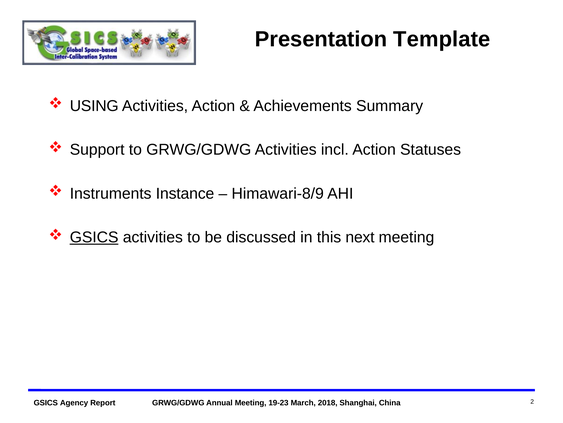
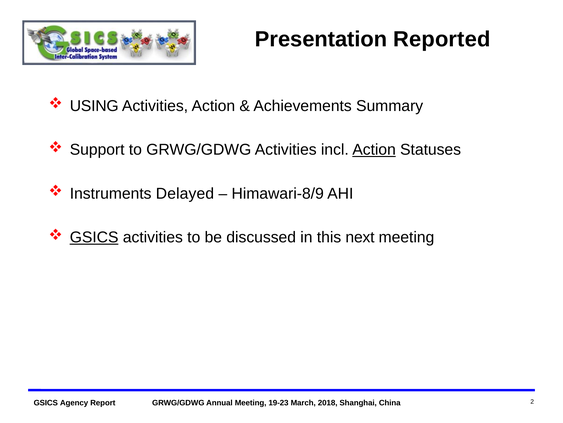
Template: Template -> Reported (442, 39)
Action underline: none -> present (374, 149)
Instance: Instance -> Delayed (185, 193)
